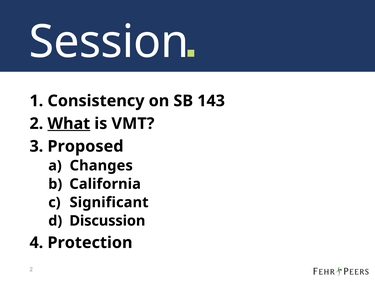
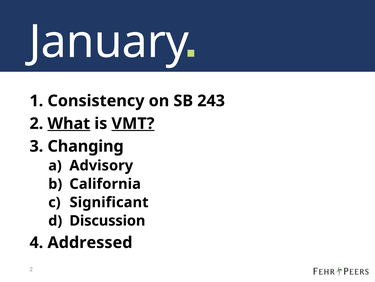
Session: Session -> January (109, 42)
143: 143 -> 243 (211, 101)
VMT underline: none -> present (133, 123)
Proposed: Proposed -> Changing (86, 146)
Changes: Changes -> Advisory (101, 165)
Protection: Protection -> Addressed (90, 242)
